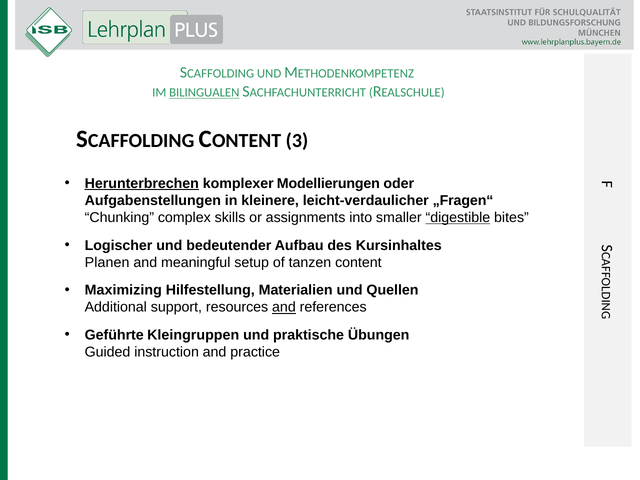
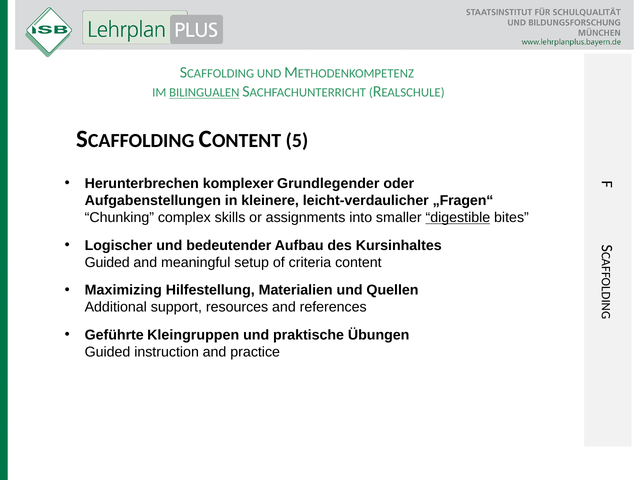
3: 3 -> 5 (297, 140)
Herunterbrechen underline: present -> none (142, 184)
Modellierungen: Modellierungen -> Grundlegender (328, 184)
Planen: Planen -> Guided (107, 262)
tanzen: tanzen -> criteria (310, 262)
and underline: present -> none (284, 307)
